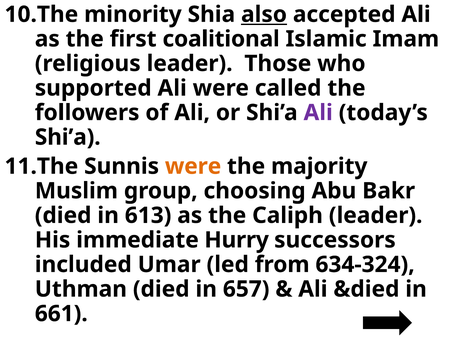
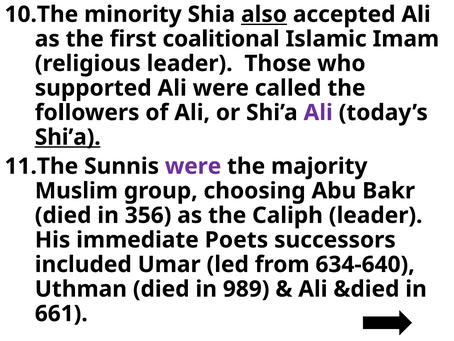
Shi’a underline: none -> present (68, 137)
were colour: orange -> purple (193, 166)
613: 613 -> 356 (148, 215)
Hurry: Hurry -> Poets (236, 240)
634-324: 634-324 -> 634-640 (365, 264)
657: 657 -> 989 (246, 289)
